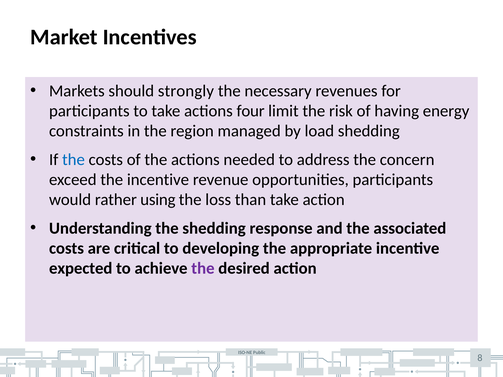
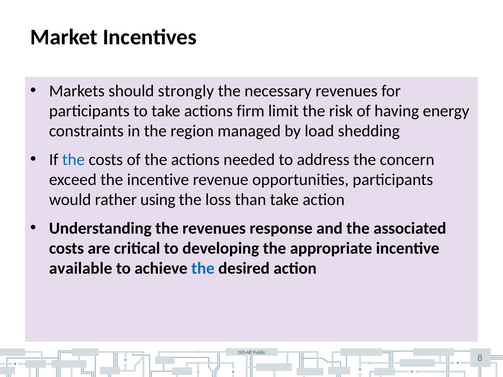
four: four -> firm (251, 111)
the shedding: shedding -> revenues (214, 228)
expected: expected -> available (81, 269)
the colour: purple -> blue (203, 269)
